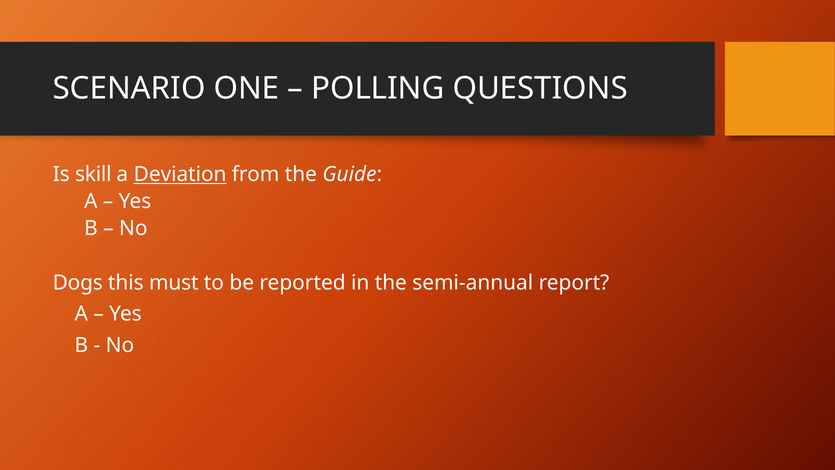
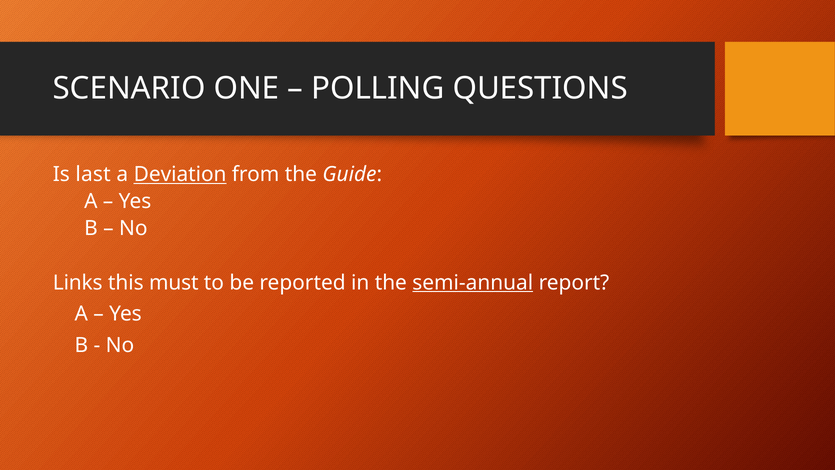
skill: skill -> last (93, 174)
Dogs: Dogs -> Links (78, 282)
semi-annual underline: none -> present (473, 282)
